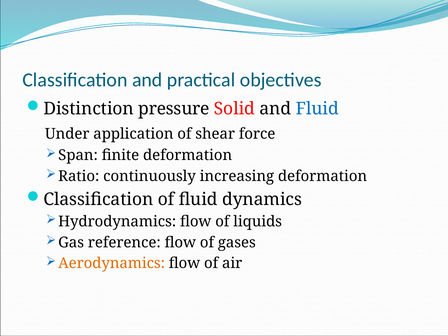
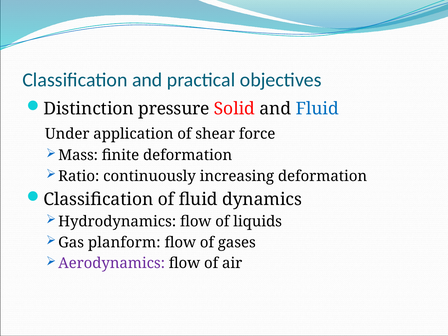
Span: Span -> Mass (78, 155)
reference: reference -> planform (124, 242)
Aerodynamics colour: orange -> purple (112, 263)
